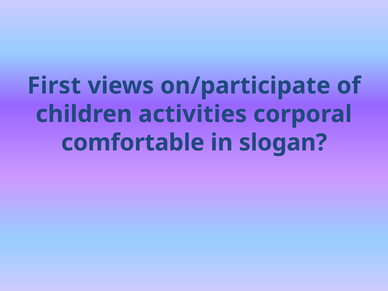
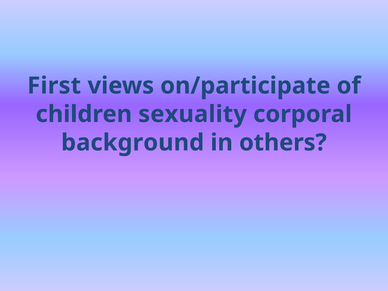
activities: activities -> sexuality (193, 114)
comfortable: comfortable -> background (133, 143)
slogan: slogan -> others (283, 143)
